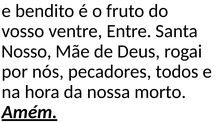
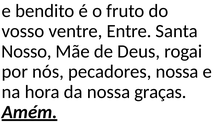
pecadores todos: todos -> nossa (177, 72)
morto: morto -> graças (160, 92)
